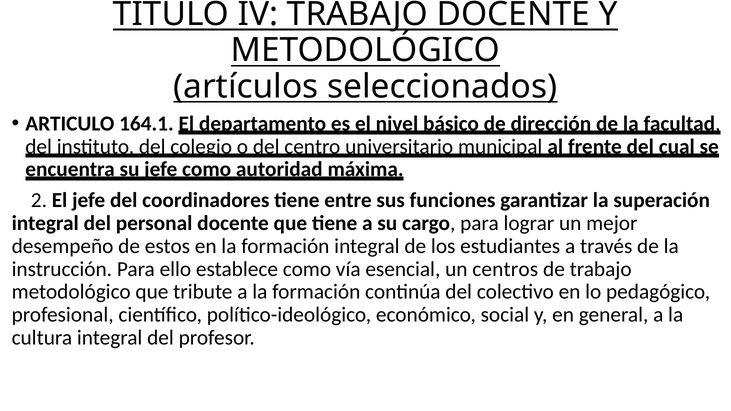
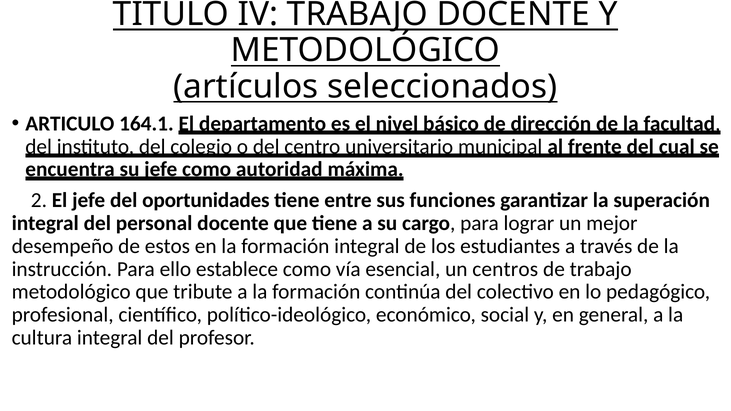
coordinadores: coordinadores -> oportunidades (206, 200)
